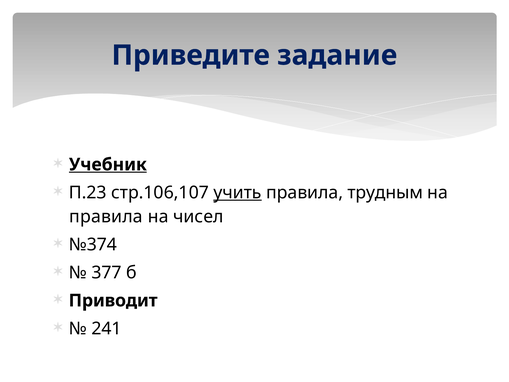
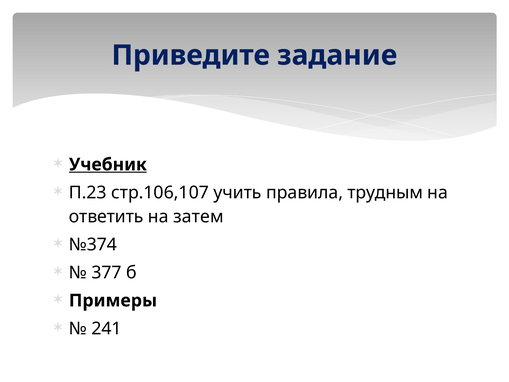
учить underline: present -> none (238, 192)
правила: правила -> ответить (106, 216)
чисел: чисел -> затем (198, 216)
Приводит: Приводит -> Примеры (113, 300)
